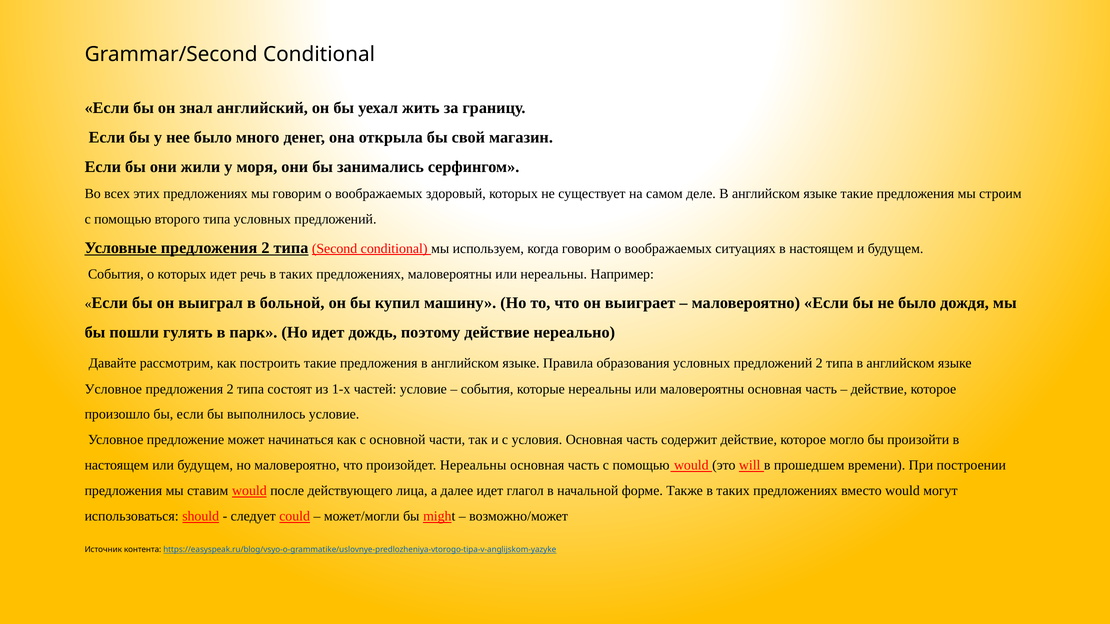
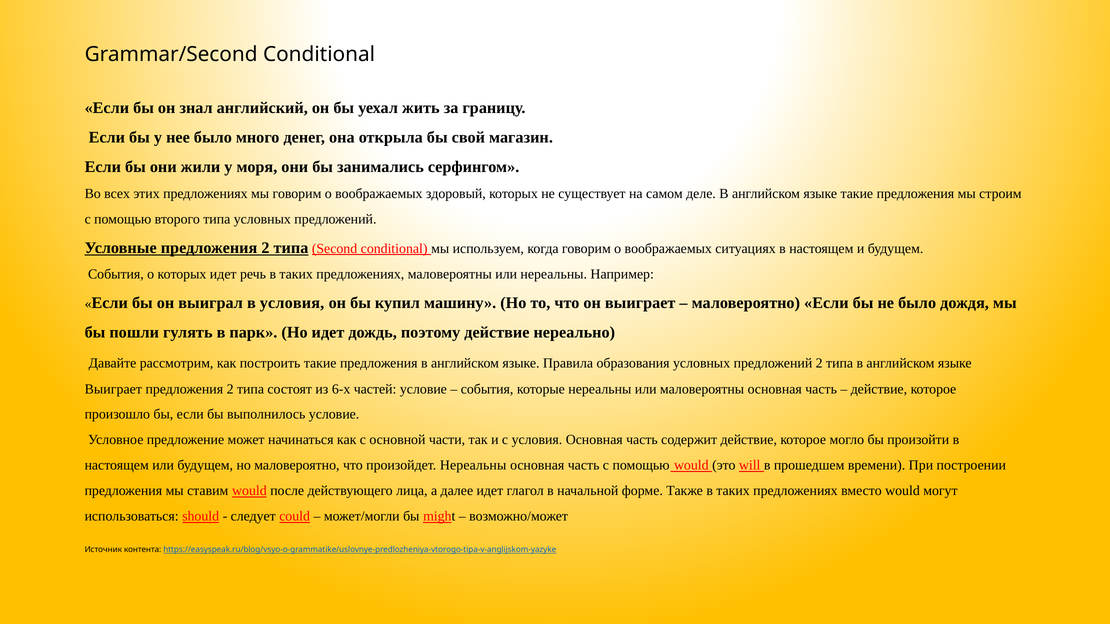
в больной: больной -> условия (292, 303)
Условное: Условное -> Выиграет (113, 389)
1-х: 1-х -> 6-х (341, 389)
